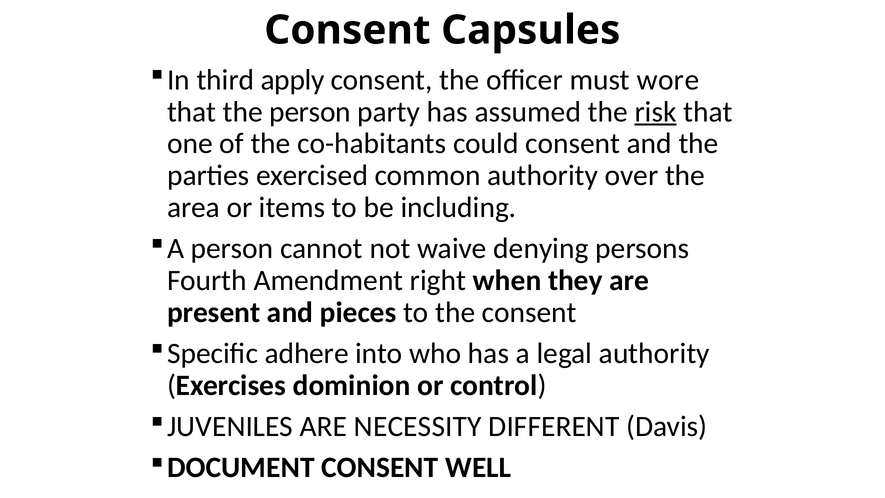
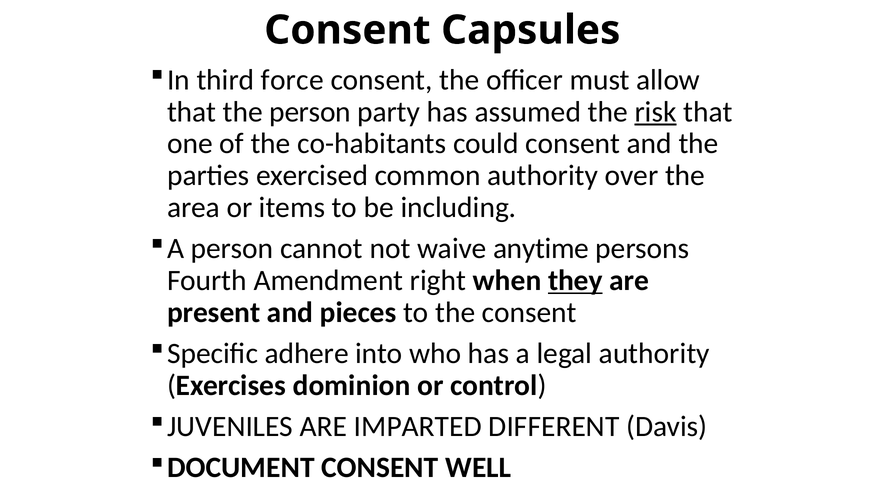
apply: apply -> force (292, 80)
wore: wore -> allow (668, 80)
denying: denying -> anytime (541, 249)
they underline: none -> present (575, 280)
NECESSITY: NECESSITY -> IMPARTED (418, 426)
